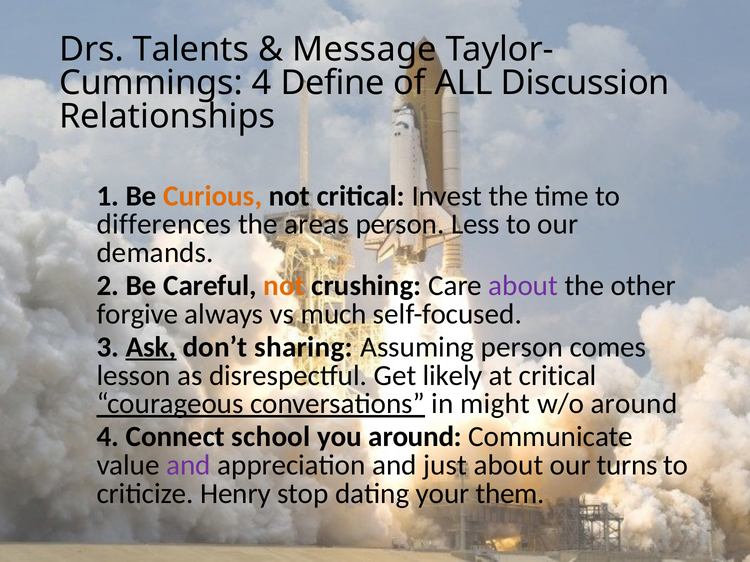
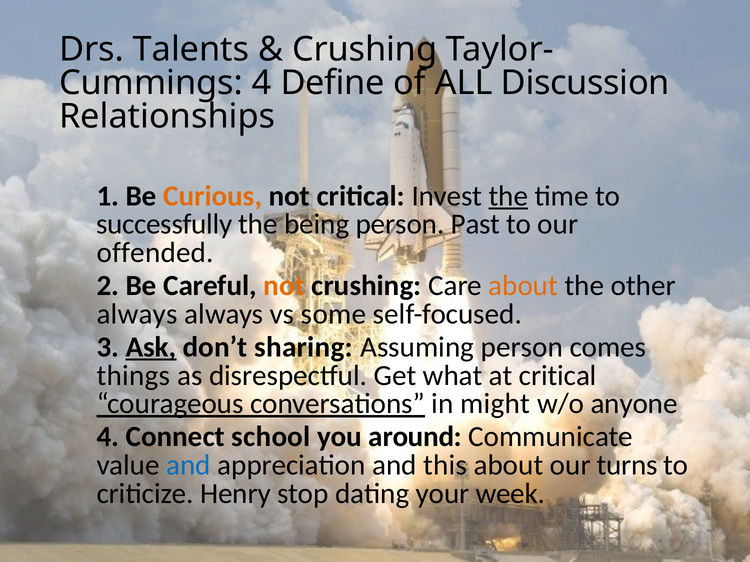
Message: Message -> Crushing (365, 50)
the underline: none -> present (508, 196)
differences: differences -> successfully (164, 225)
areas: areas -> being (317, 225)
Less: Less -> Past (475, 225)
demands: demands -> offended (155, 253)
about colour: purple -> orange (523, 286)
forgive: forgive -> always (137, 314)
much: much -> some (334, 314)
lesson: lesson -> things (133, 376)
likely: likely -> what (453, 376)
w/o around: around -> anyone (634, 404)
and colour: purple -> blue (188, 466)
just: just -> this (445, 466)
them: them -> week (510, 494)
